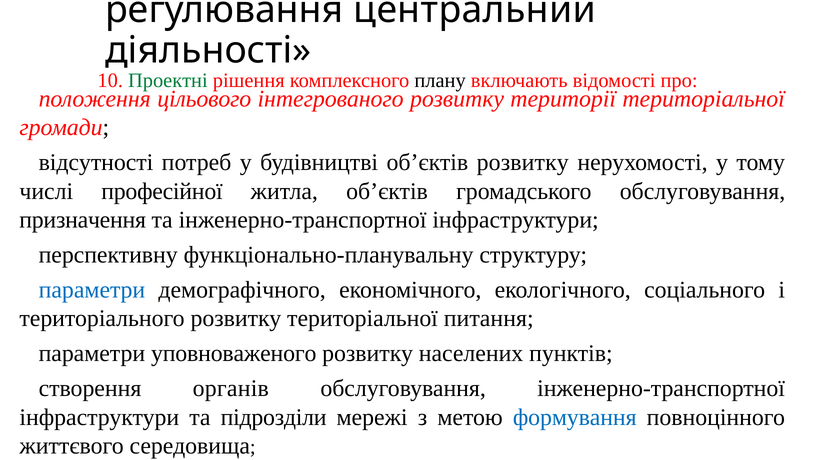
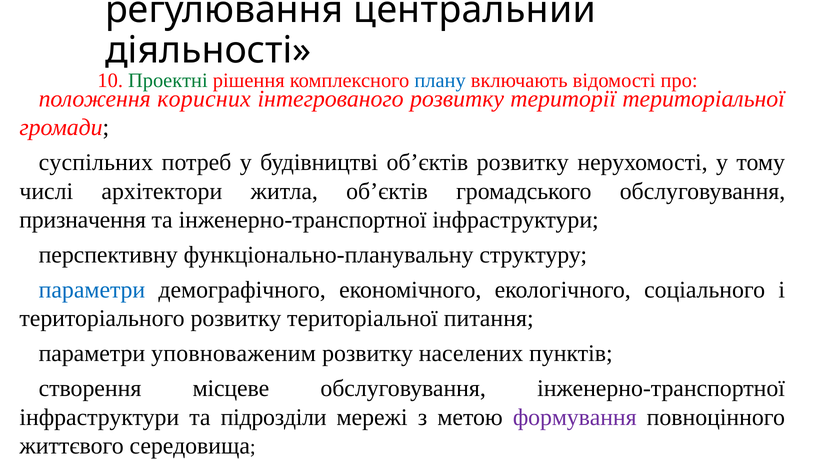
плану colour: black -> blue (440, 80)
цільового: цільового -> корисних (204, 99)
відсутності: відсутності -> суспільних (96, 162)
професійної: професійної -> архітектори (162, 191)
уповноваженого: уповноваженого -> уповноваженим (234, 353)
органів: органів -> місцеве (231, 388)
формування colour: blue -> purple (575, 417)
